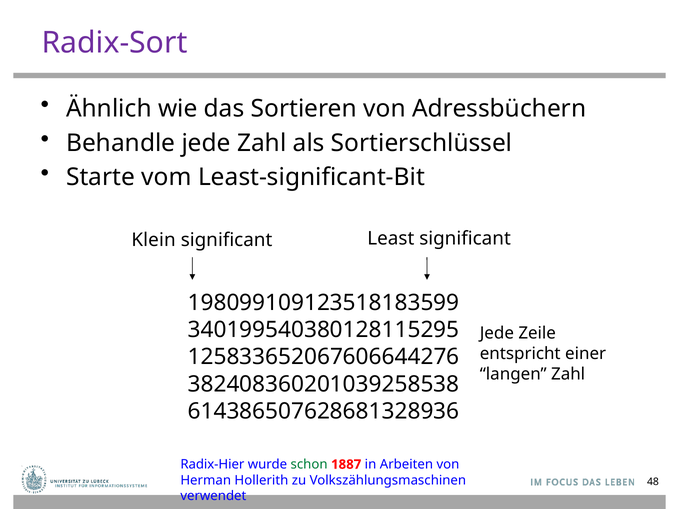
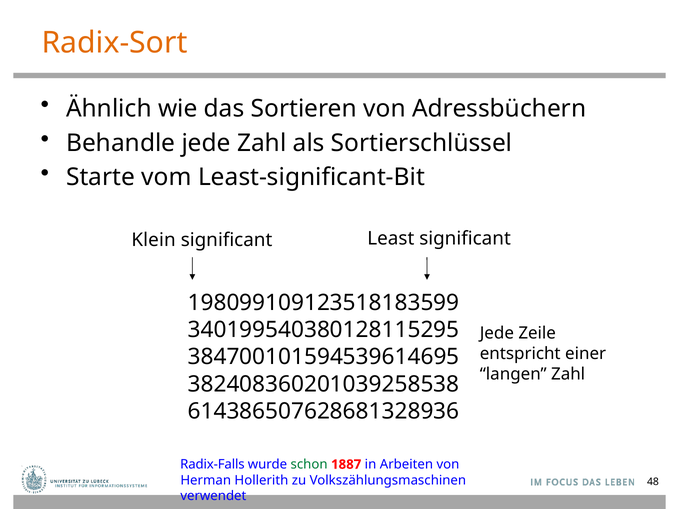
Radix-Sort colour: purple -> orange (115, 43)
125833652067606644276: 125833652067606644276 -> 384700101594539614695 (324, 357)
Radix-Hier: Radix-Hier -> Radix-Falls (212, 465)
